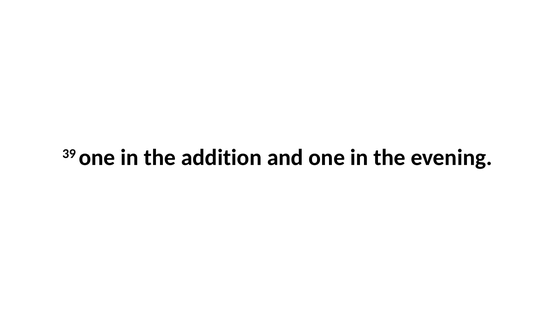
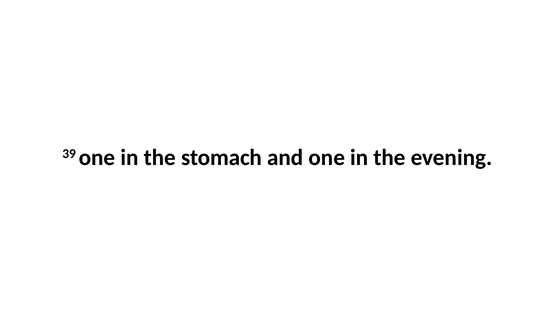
addition: addition -> stomach (222, 158)
